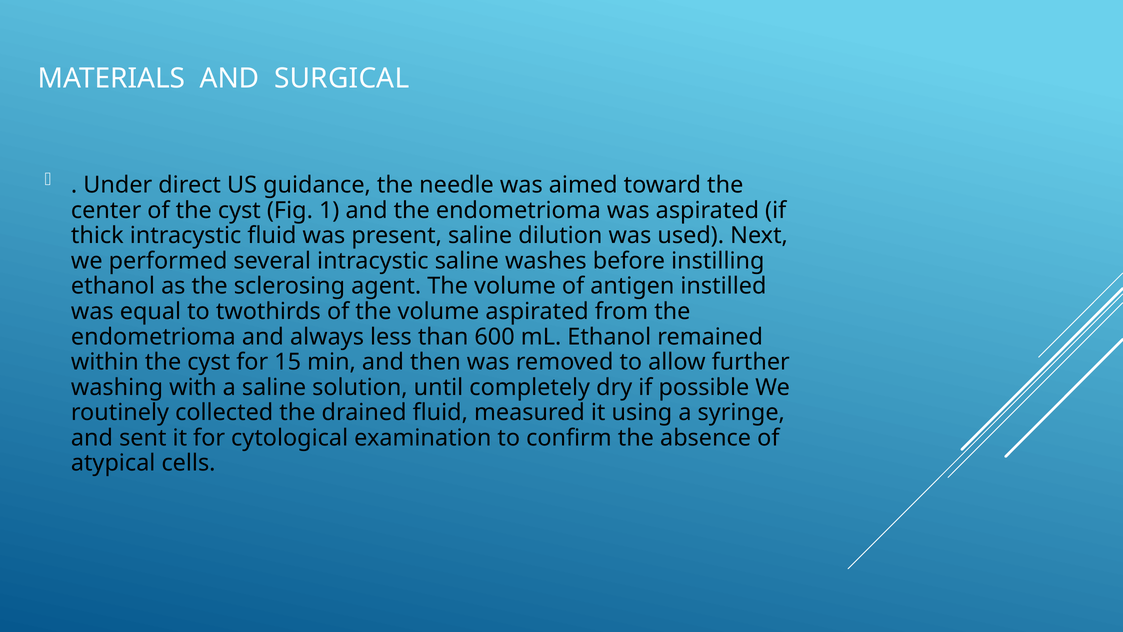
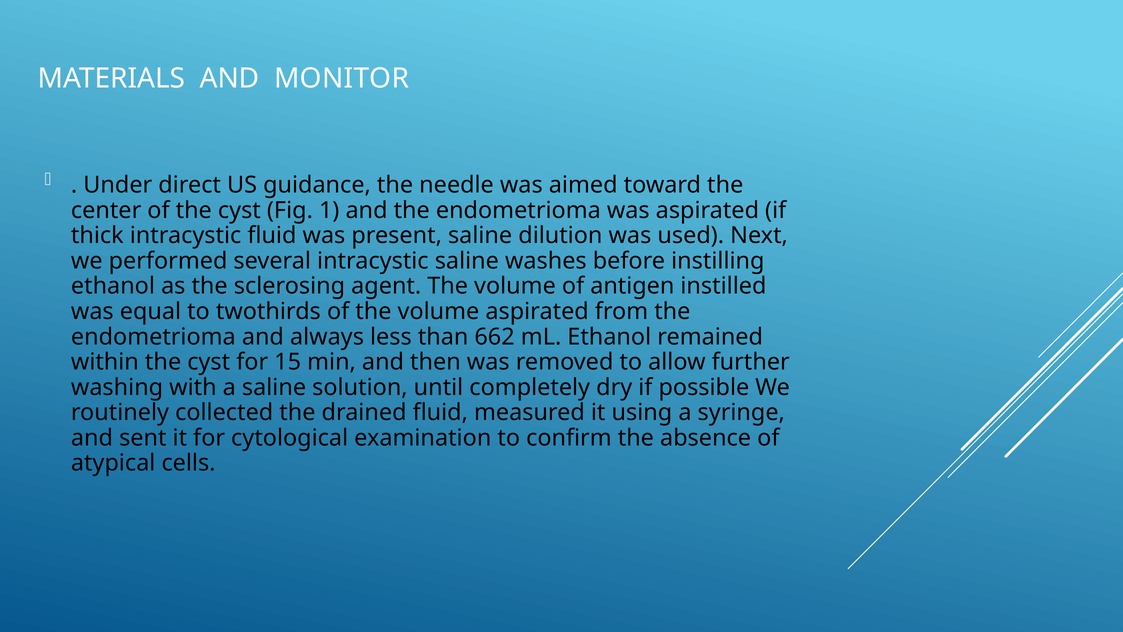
SURGICAL: SURGICAL -> MONITOR (342, 79)
600: 600 -> 662 (495, 337)
